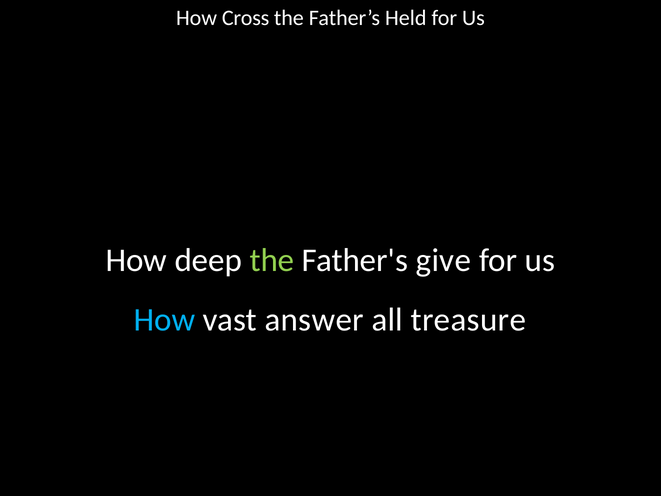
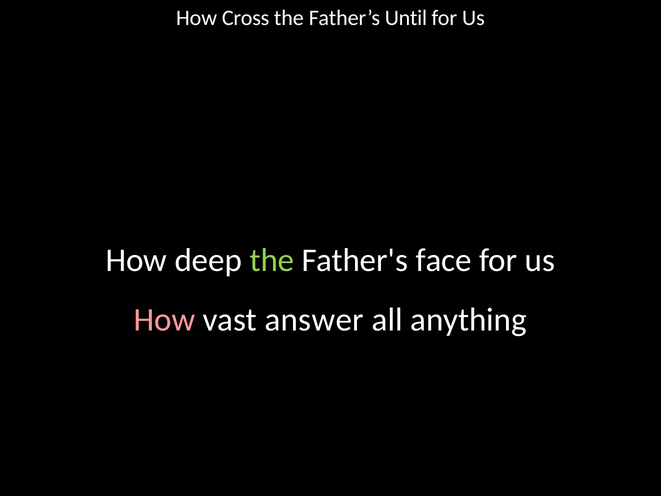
Held: Held -> Until (406, 18)
give: give -> face (444, 260)
How colour: light blue -> pink (165, 320)
treasure: treasure -> anything (469, 320)
